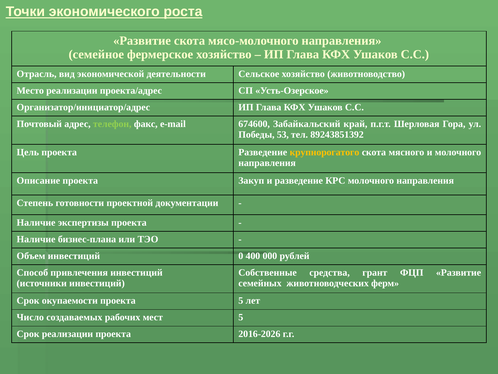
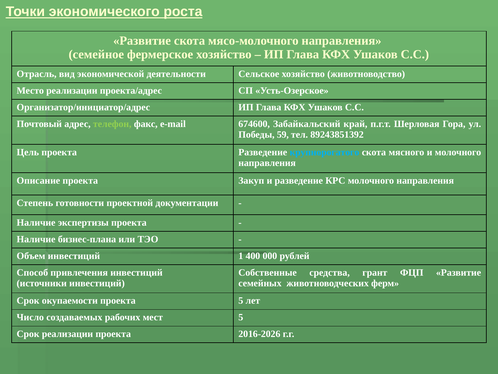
53: 53 -> 59 (283, 135)
крупнорогатого colour: yellow -> light blue (324, 152)
0: 0 -> 1 (241, 255)
